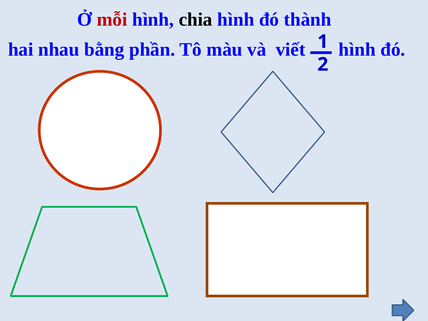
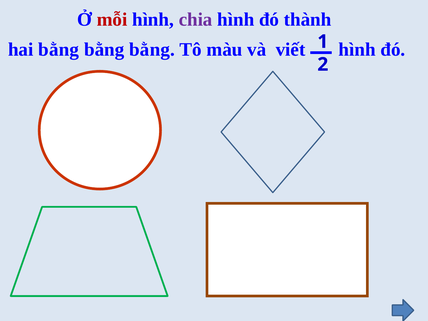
chia colour: black -> purple (196, 20)
hai nhau: nhau -> bằng (59, 50)
phần: phần -> bằng (152, 50)
